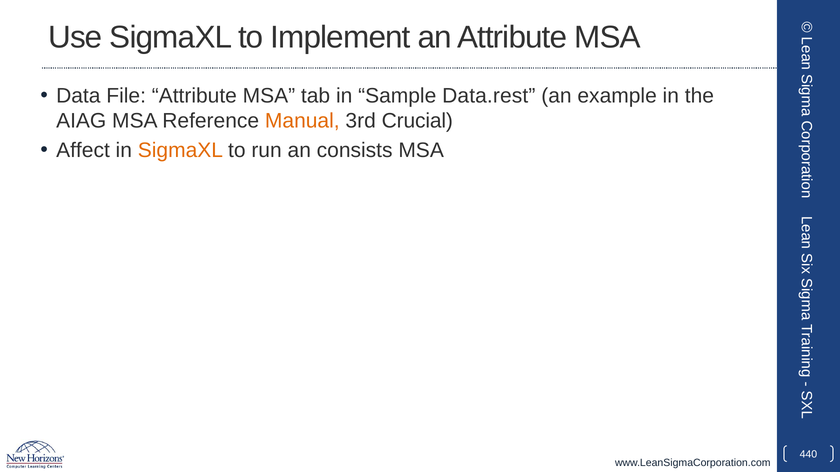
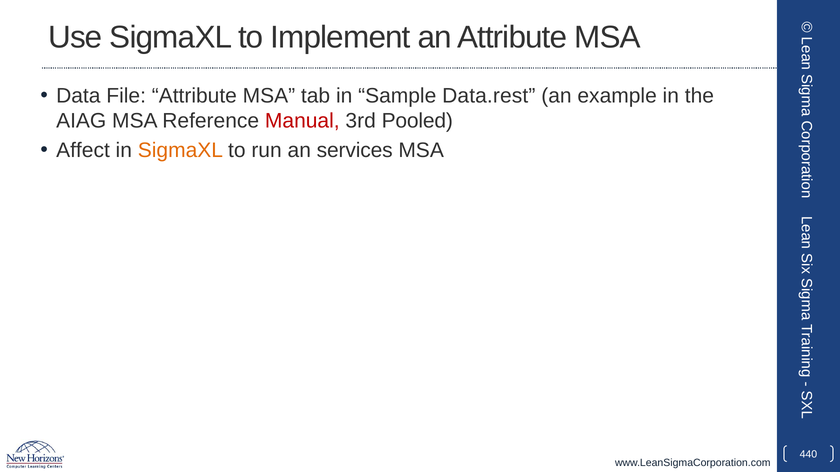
Manual colour: orange -> red (302, 121)
Crucial: Crucial -> Pooled (417, 121)
consists: consists -> services (355, 151)
